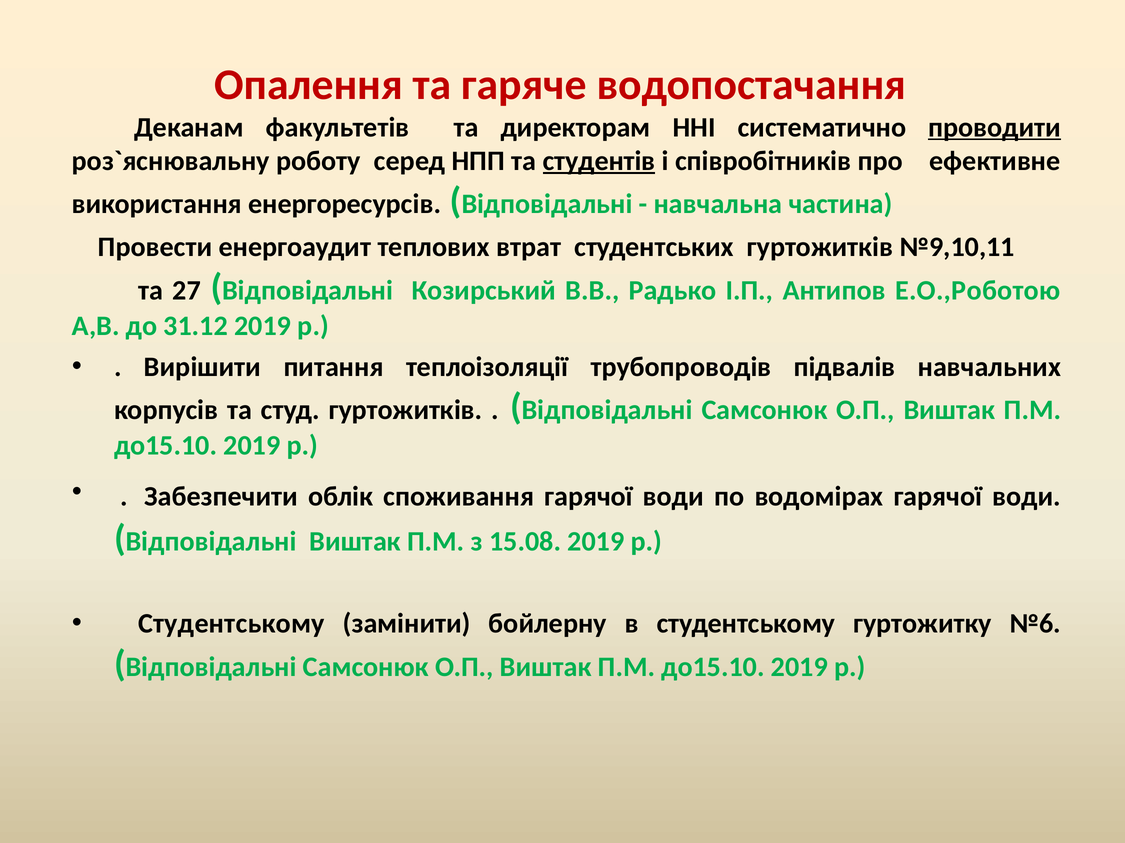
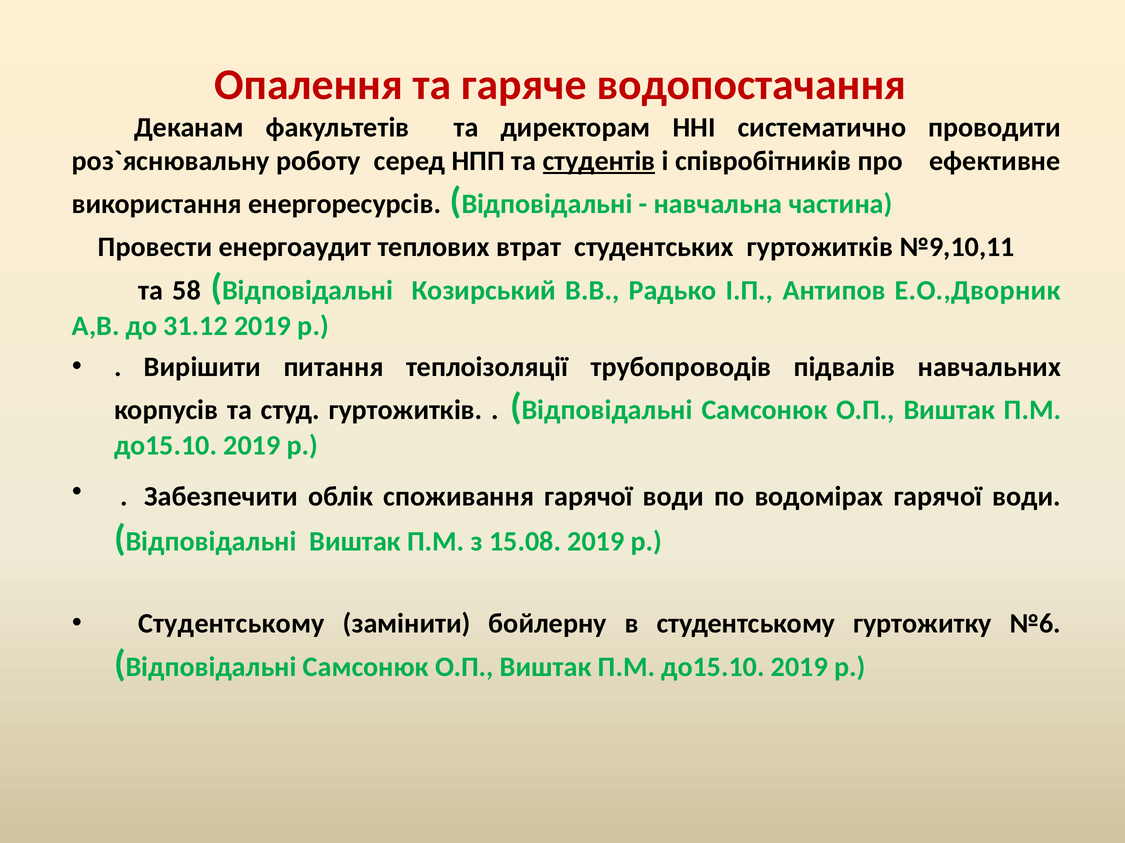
проводити underline: present -> none (995, 127)
27: 27 -> 58 (187, 291)
Е.О.,Роботою: Е.О.,Роботою -> Е.О.,Дворник (978, 291)
